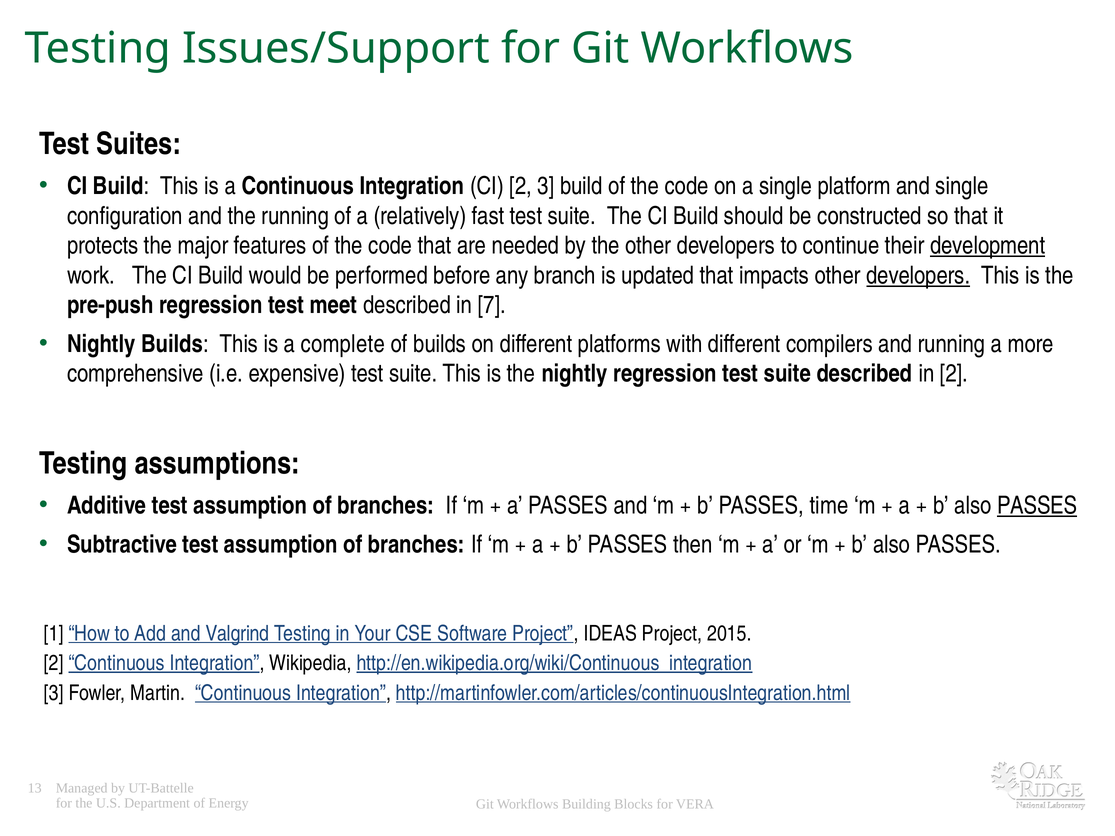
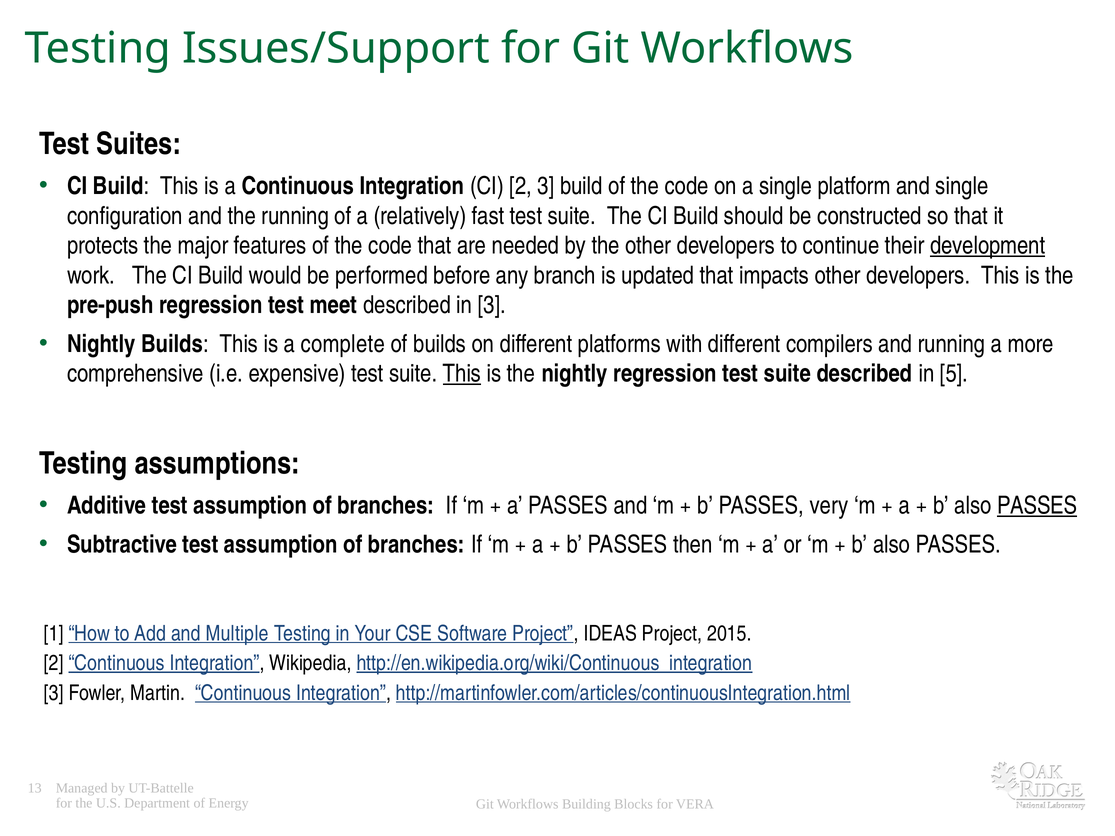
developers underline: present -> none (918, 275)
in 7: 7 -> 3 (492, 305)
This underline: none -> present (462, 374)
in 2: 2 -> 5 (954, 374)
time: time -> very (829, 506)
Valgrind: Valgrind -> Multiple (237, 634)
